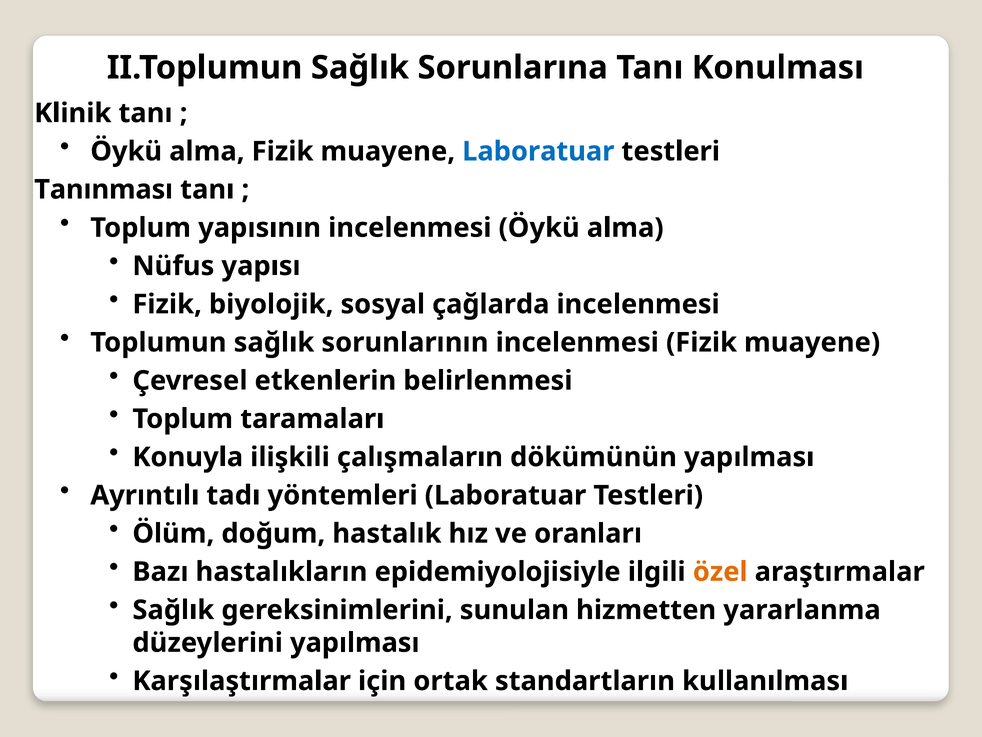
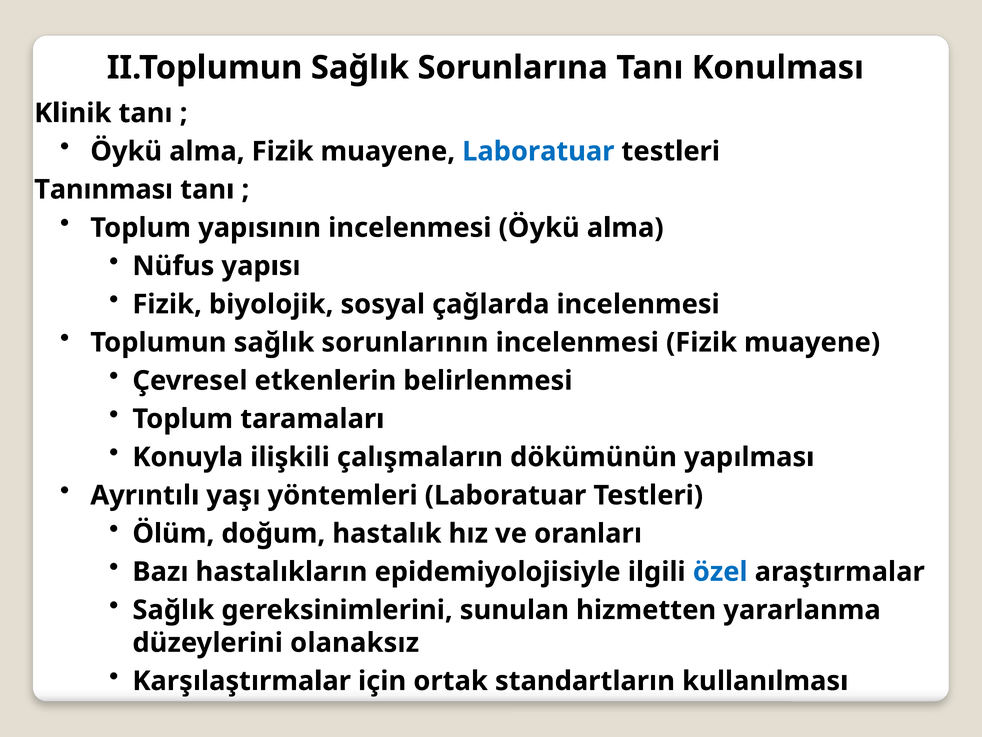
tadı: tadı -> yaşı (233, 495)
özel colour: orange -> blue (720, 571)
düzeylerini yapılması: yapılması -> olanaksız (355, 642)
